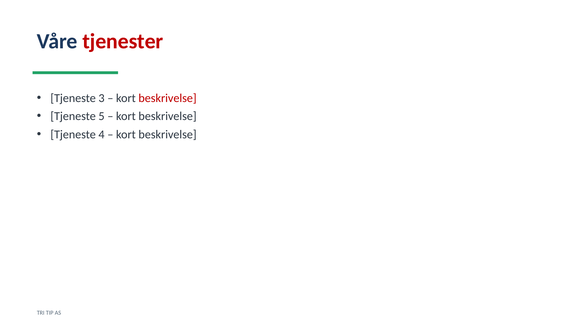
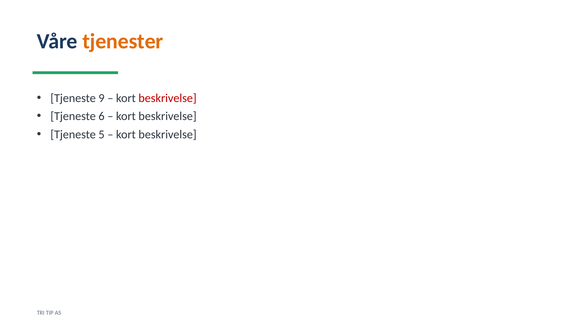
tjenester colour: red -> orange (123, 41)
3: 3 -> 9 (102, 98)
5: 5 -> 6 (102, 116)
4: 4 -> 5 (102, 134)
